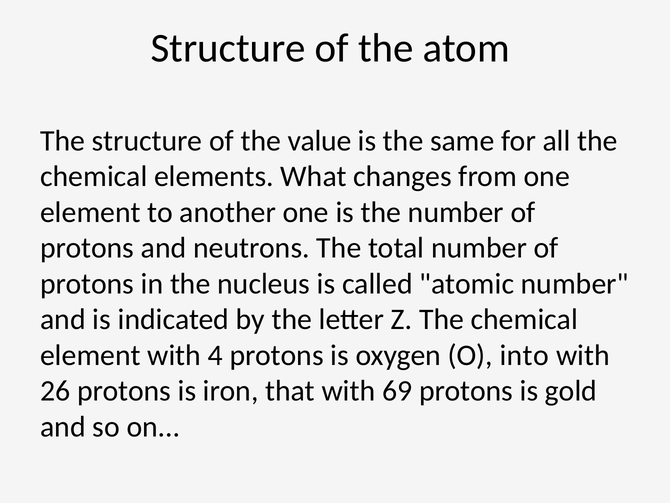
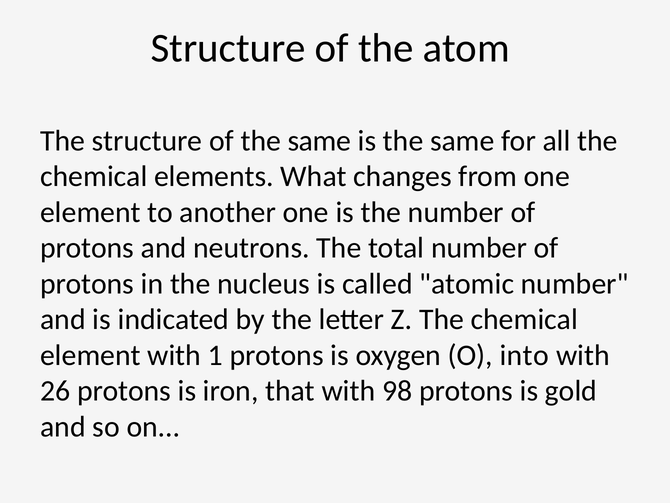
of the value: value -> same (319, 141)
4: 4 -> 1 (215, 355)
69: 69 -> 98 (397, 391)
